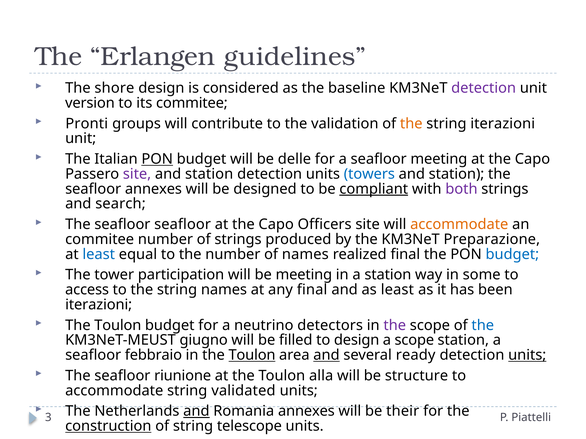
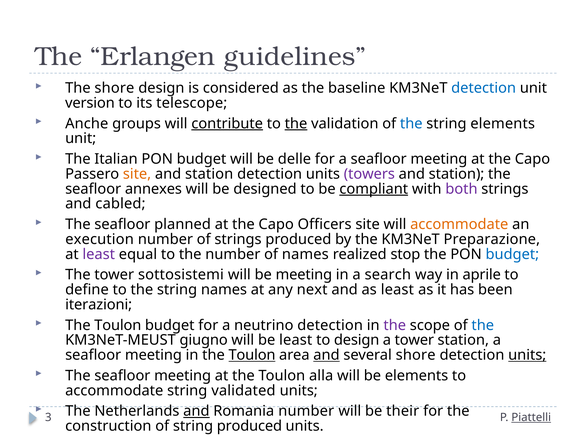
detection colour: purple -> blue (484, 88)
its commitee: commitee -> telescope (192, 103)
Pronti: Pronti -> Anche (87, 124)
contribute underline: none -> present (227, 124)
the underline: none -> present (296, 124)
the colour: orange -> blue (411, 124)
string iterazioni: iterazioni -> elements (503, 124)
PON underline: present -> none (157, 159)
site colour: purple -> orange (137, 174)
towers colour: blue -> purple (369, 174)
search: search -> cabled (120, 204)
seafloor seafloor: seafloor -> planned (183, 225)
commitee: commitee -> execution (100, 240)
least colour: blue -> purple (99, 255)
realized final: final -> stop (405, 255)
participation: participation -> sottosistemi (181, 275)
a station: station -> search (388, 275)
some: some -> aprile (482, 275)
access: access -> define (87, 290)
any final: final -> next (312, 290)
neutrino detectors: detectors -> detection (330, 326)
be filled: filled -> least (296, 341)
a scope: scope -> tower (414, 341)
febbraio: febbraio -> meeting (153, 355)
several ready: ready -> shore (416, 355)
The seafloor riunione: riunione -> meeting (183, 376)
be structure: structure -> elements (417, 376)
Romania annexes: annexes -> number (306, 412)
Piattelli underline: none -> present (531, 418)
construction underline: present -> none (108, 427)
string telescope: telescope -> produced (249, 427)
